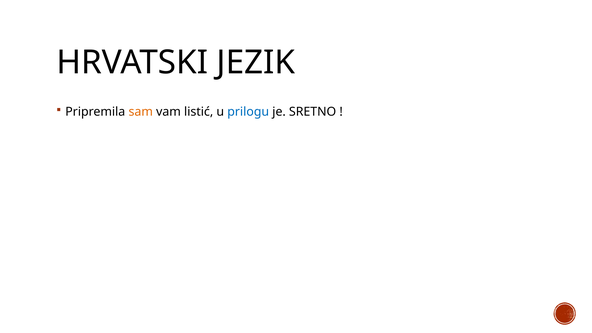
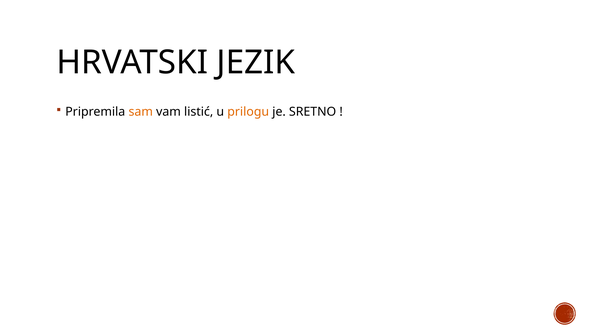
prilogu colour: blue -> orange (248, 112)
